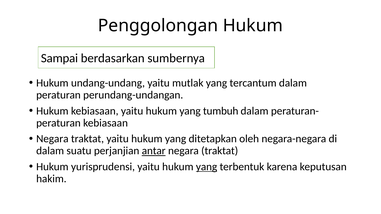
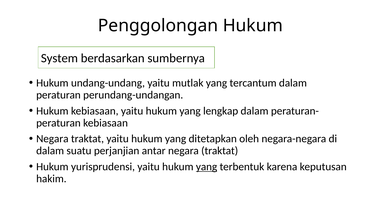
Sampai: Sampai -> System (59, 58)
tumbuh: tumbuh -> lengkap (221, 111)
antar underline: present -> none (154, 151)
